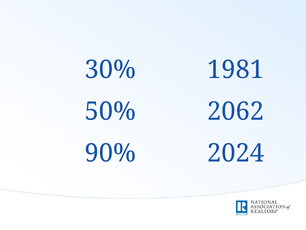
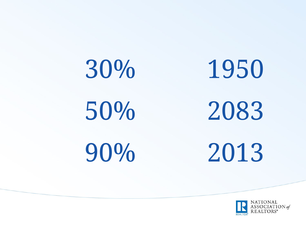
1981: 1981 -> 1950 (236, 70)
2062: 2062 -> 2083 (236, 111)
2024: 2024 -> 2013 (236, 153)
